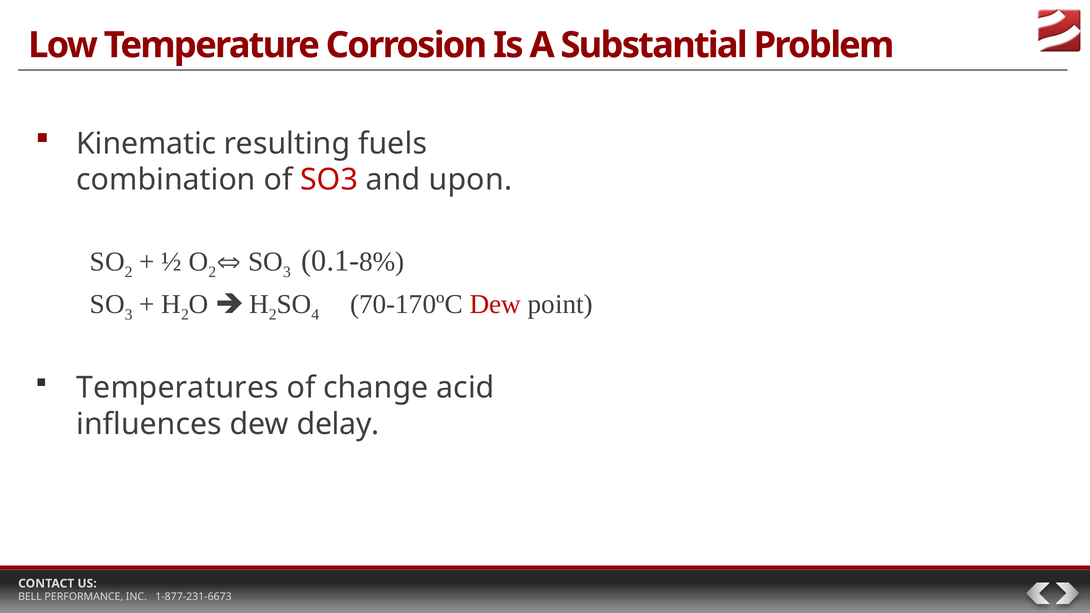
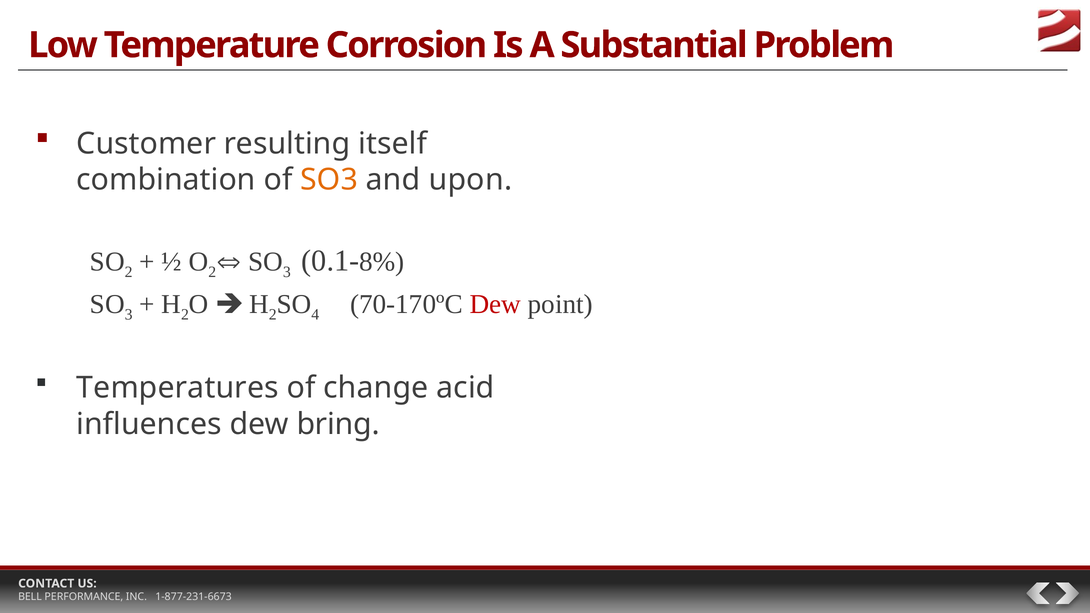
Kinematic: Kinematic -> Customer (146, 144)
fuels: fuels -> itself (393, 144)
SO3 colour: red -> orange (329, 180)
delay: delay -> bring (338, 424)
